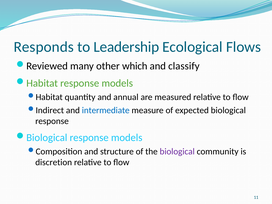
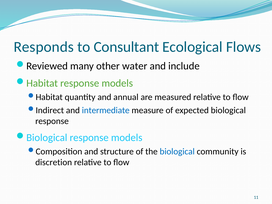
Leadership: Leadership -> Consultant (126, 47)
which: which -> water (135, 66)
classify: classify -> include (184, 66)
biological colour: purple -> blue (177, 152)
